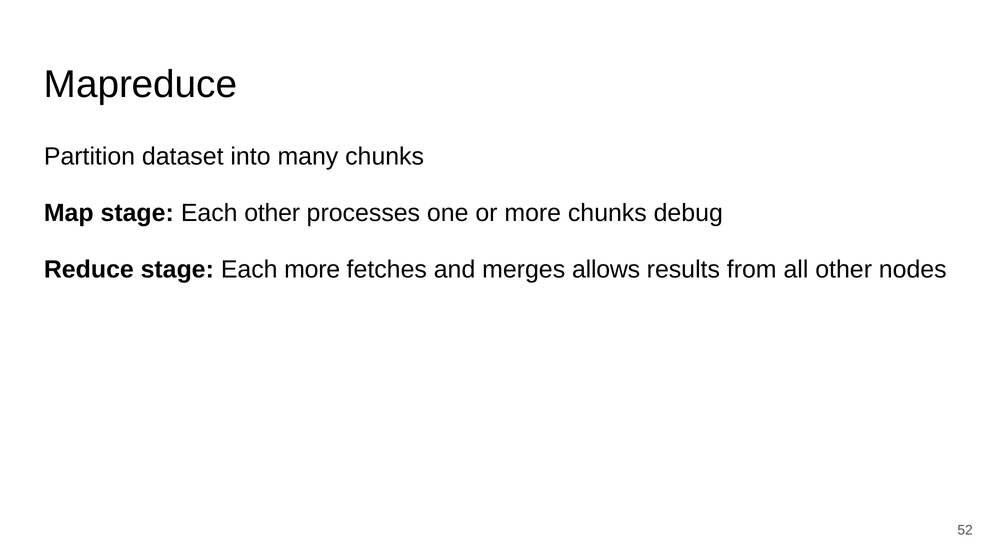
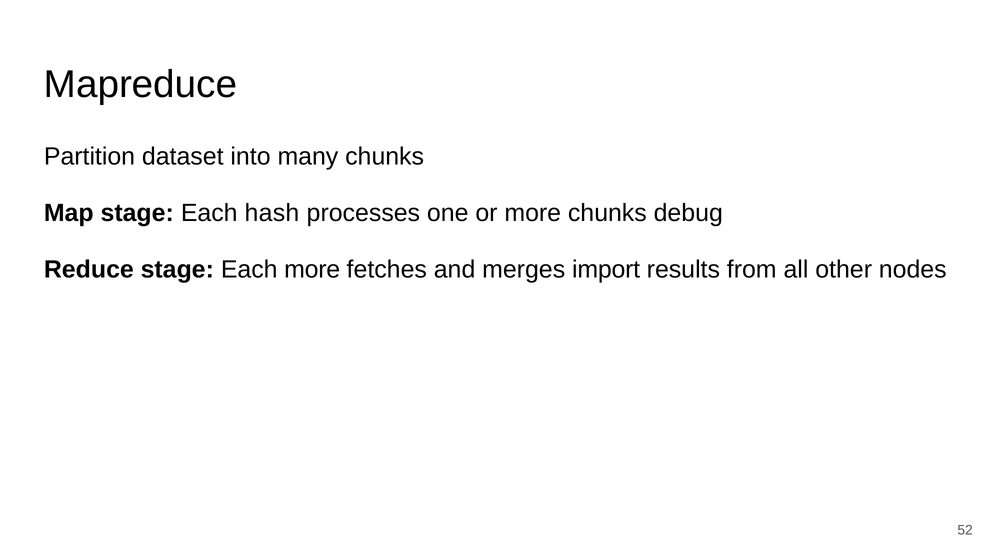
Each other: other -> hash (272, 213)
allows: allows -> import (606, 270)
